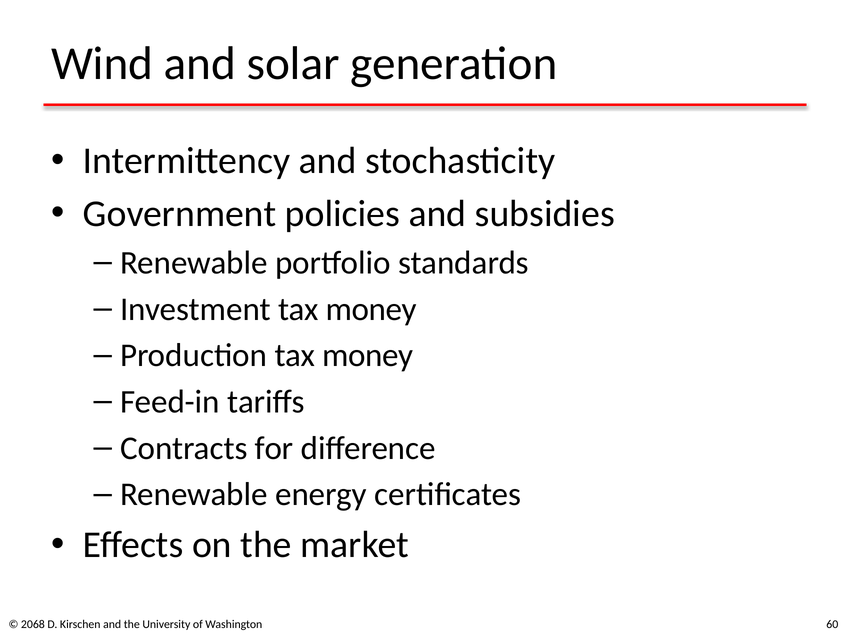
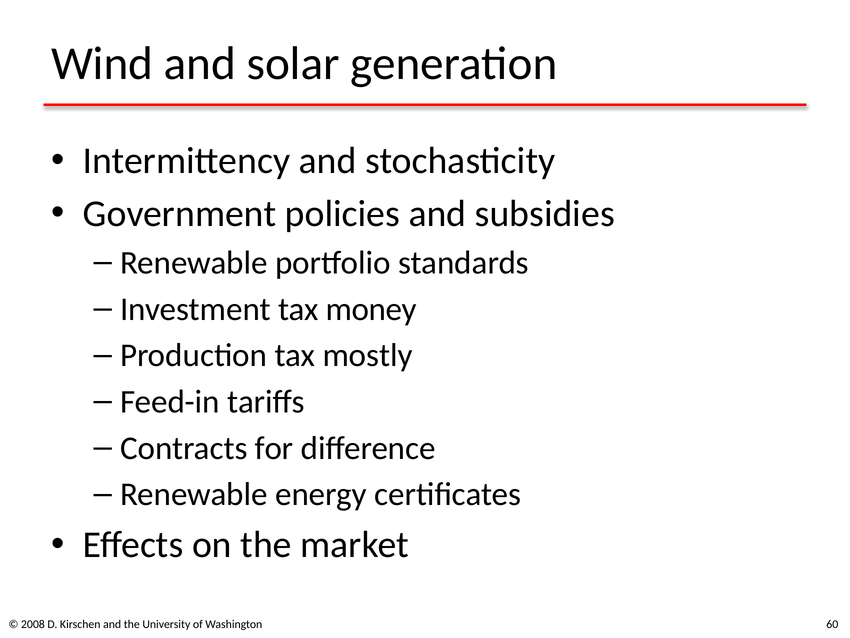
Production tax money: money -> mostly (368, 355)
2068: 2068 -> 2008 (33, 624)
